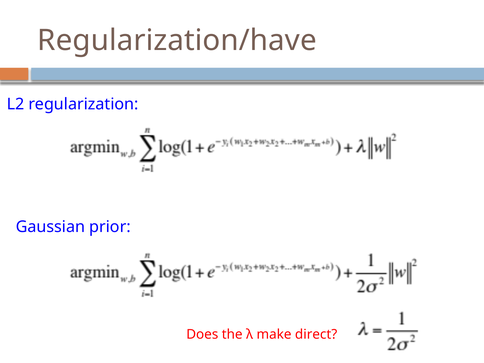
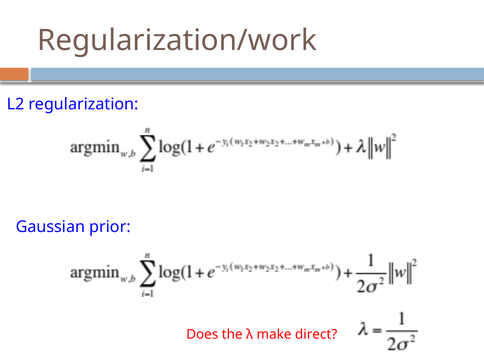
Regularization/have: Regularization/have -> Regularization/work (177, 40)
